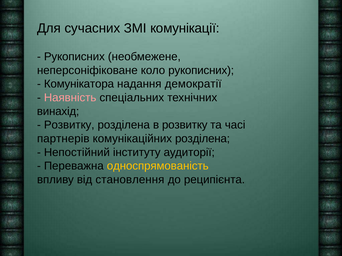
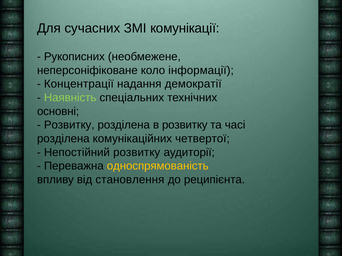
коло рукописних: рукописних -> інформації (201, 70)
Комунікатора: Комунікатора -> Концентрації (79, 84)
Наявність colour: pink -> light green (70, 98)
винахід: винахід -> основні (58, 112)
партнерів: партнерів -> розділена (63, 139)
комунікаційних розділена: розділена -> четвертої (202, 139)
Непостійний інституту: інституту -> розвитку (137, 153)
